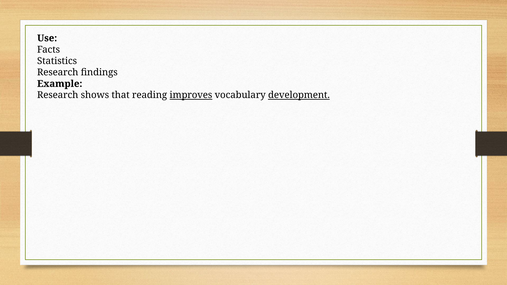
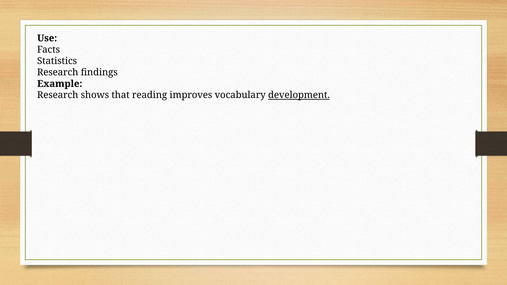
improves underline: present -> none (191, 95)
